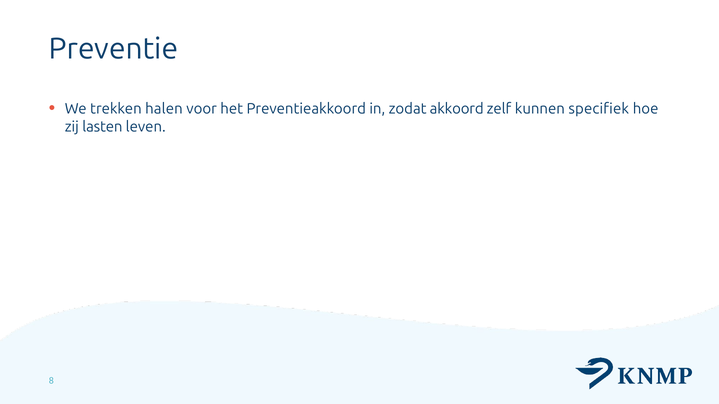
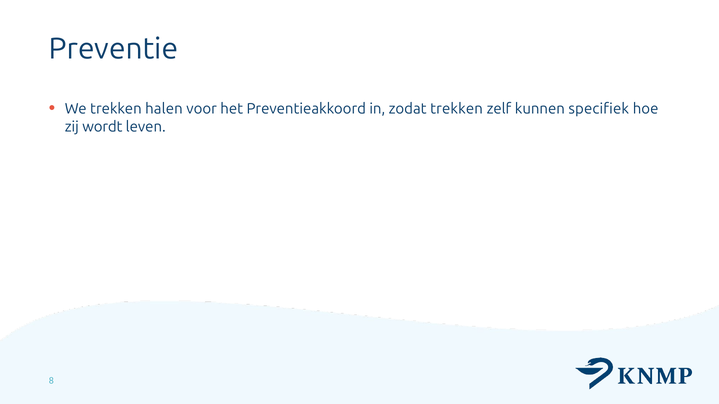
zodat akkoord: akkoord -> trekken (457, 109)
lasten: lasten -> wordt (102, 127)
